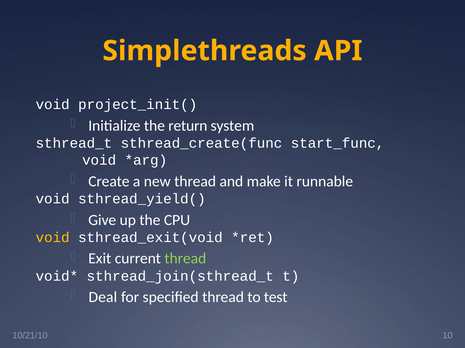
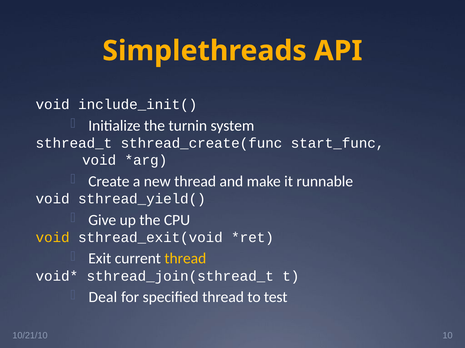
project_init(: project_init( -> include_init( (138, 105)
return: return -> turnin (188, 126)
thread colour: light green -> yellow (185, 259)
